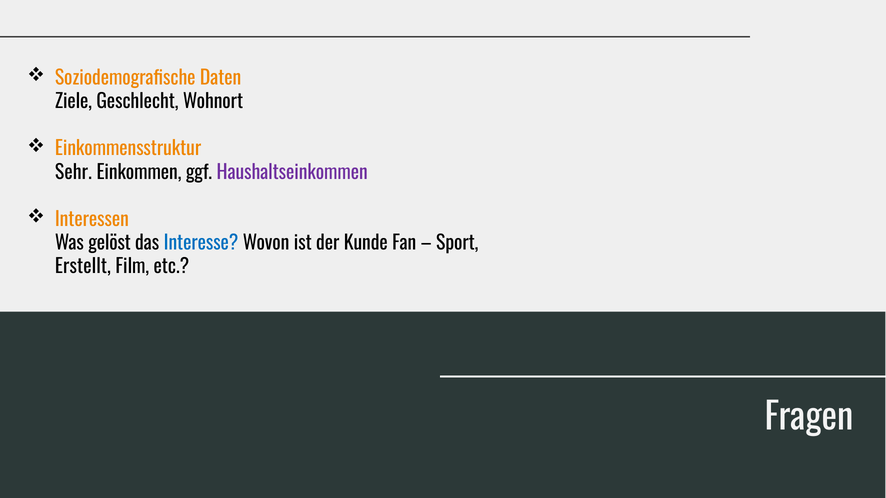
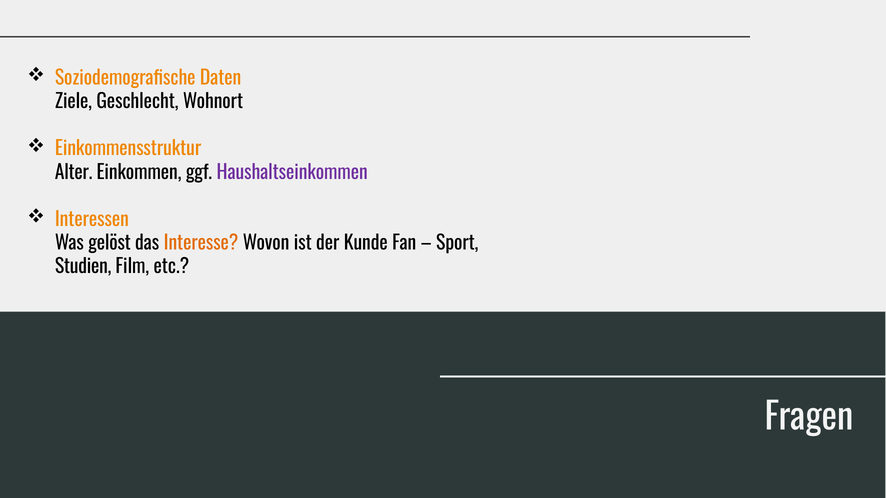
Sehr: Sehr -> Alter (74, 173)
Interesse colour: blue -> orange (201, 244)
Erstellt: Erstellt -> Studien (83, 267)
